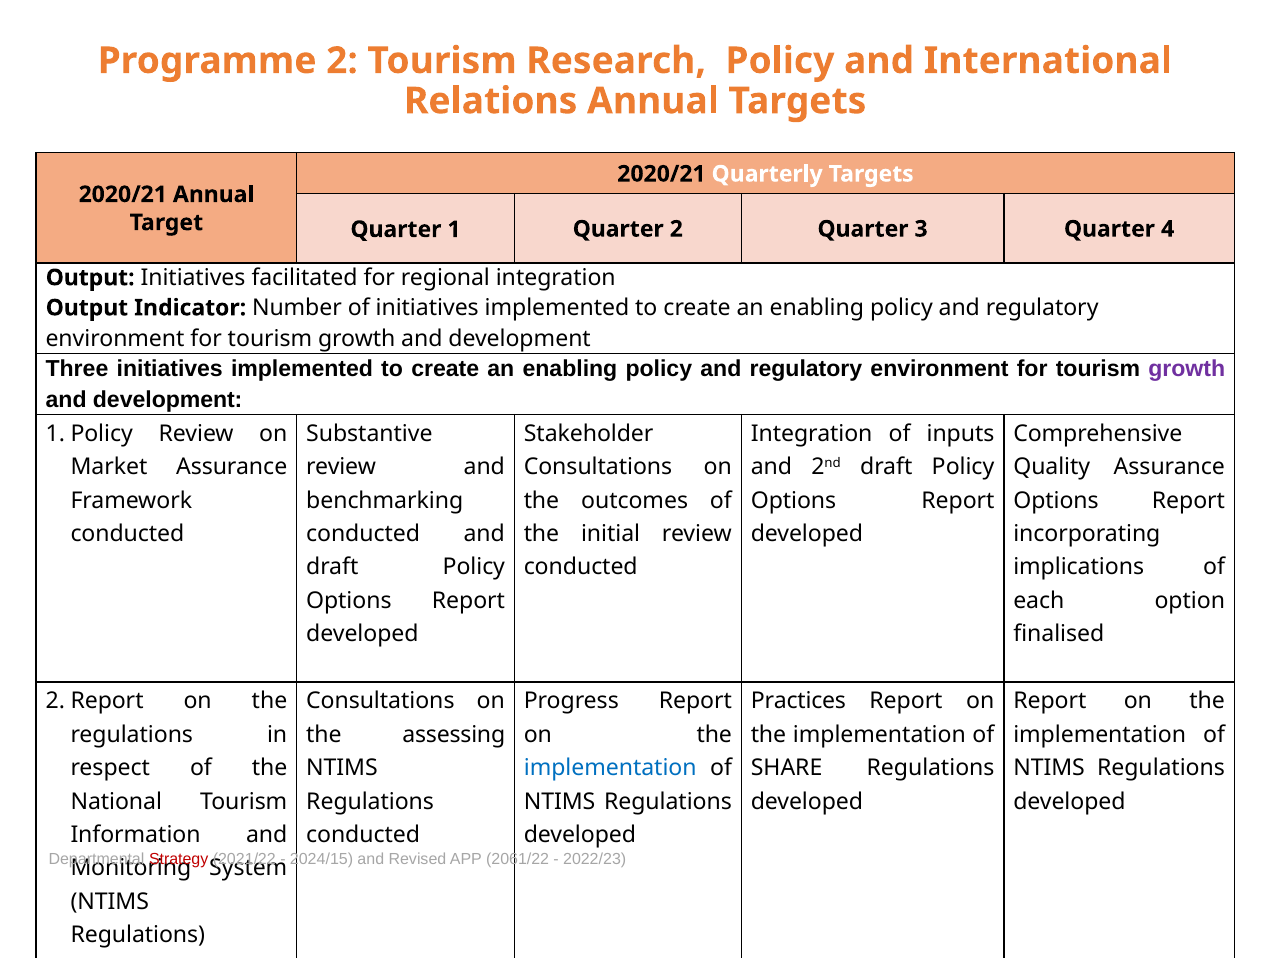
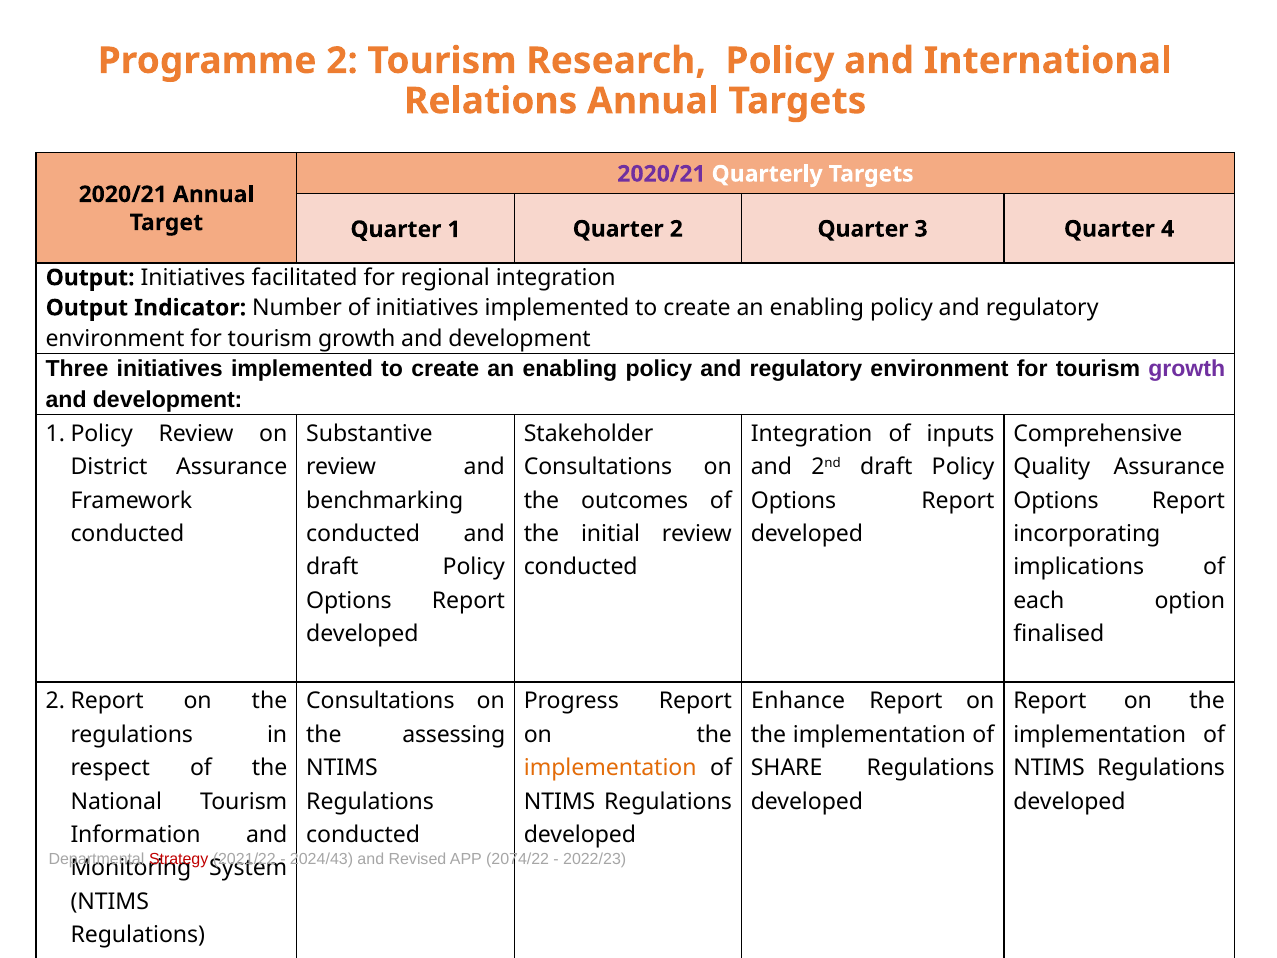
2020/21 colour: black -> purple (661, 174)
Market: Market -> District (109, 467)
Practices: Practices -> Enhance (798, 701)
implementation colour: blue -> orange (610, 768)
2024/15: 2024/15 -> 2024/43 (322, 859)
2061/22: 2061/22 -> 2074/22 (518, 859)
